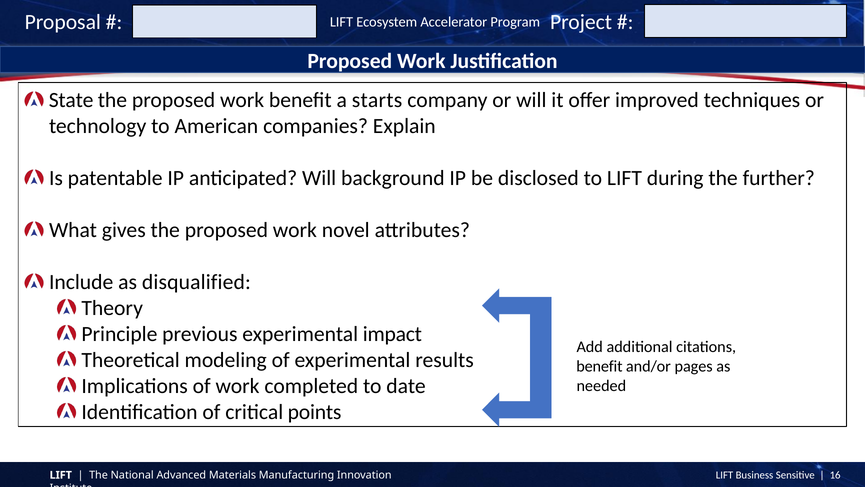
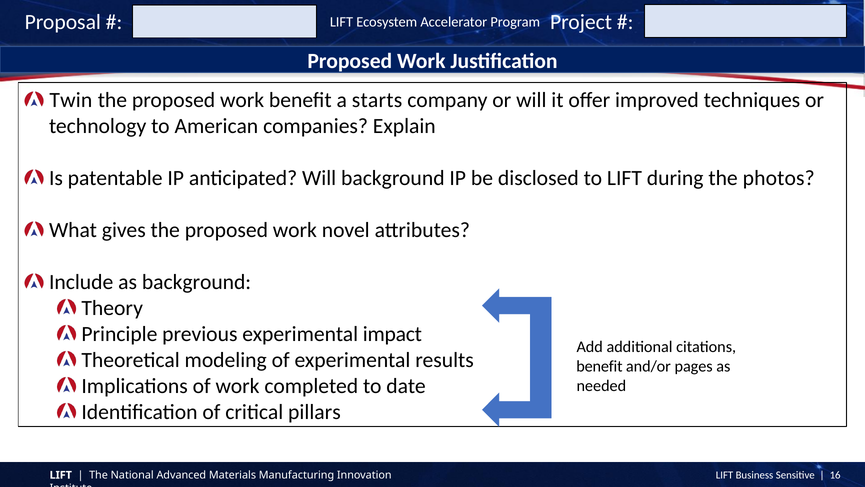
State: State -> Twin (71, 100)
further: further -> photos (779, 178)
as disqualified: disqualified -> background (197, 282)
points: points -> pillars (314, 412)
